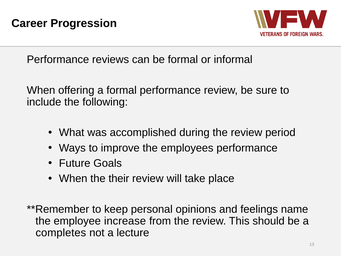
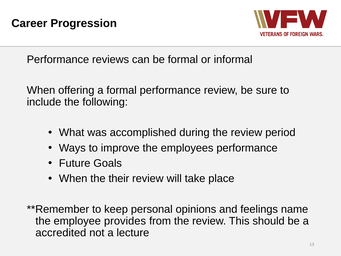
increase: increase -> provides (125, 221)
completes: completes -> accredited (61, 233)
